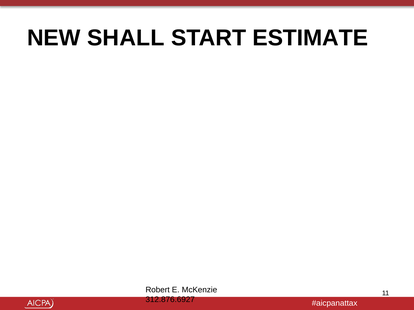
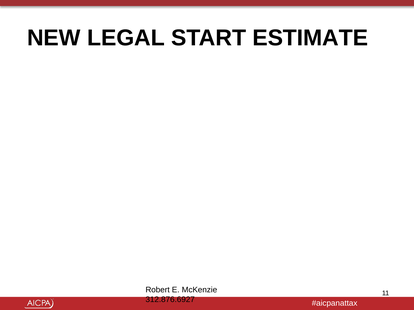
SHALL: SHALL -> LEGAL (126, 38)
